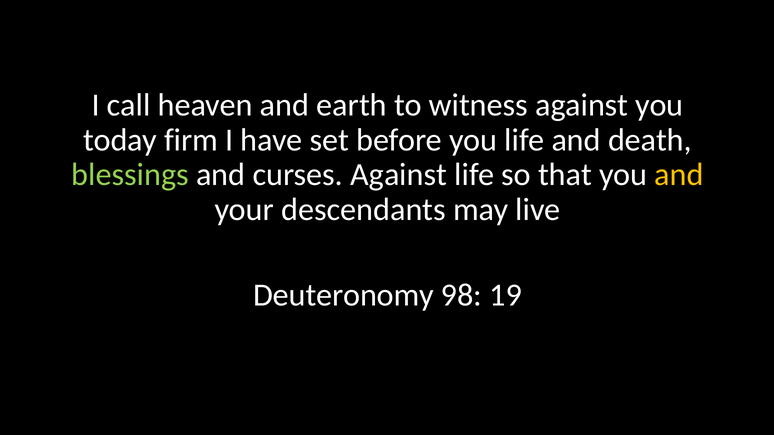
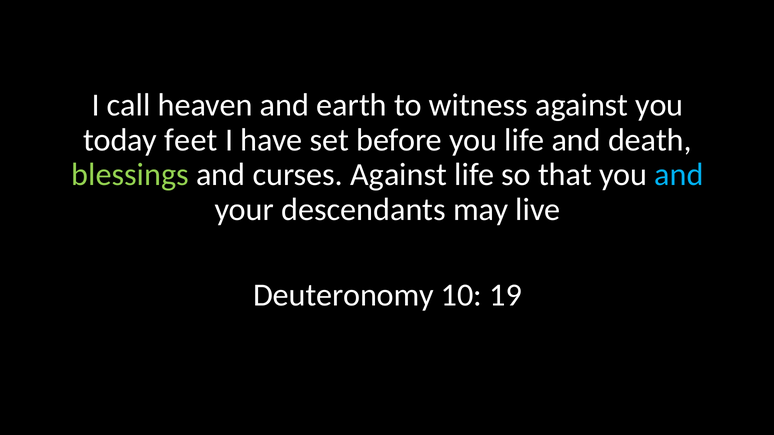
firm: firm -> feet (191, 140)
and colour: yellow -> light blue (679, 175)
98: 98 -> 10 (461, 295)
